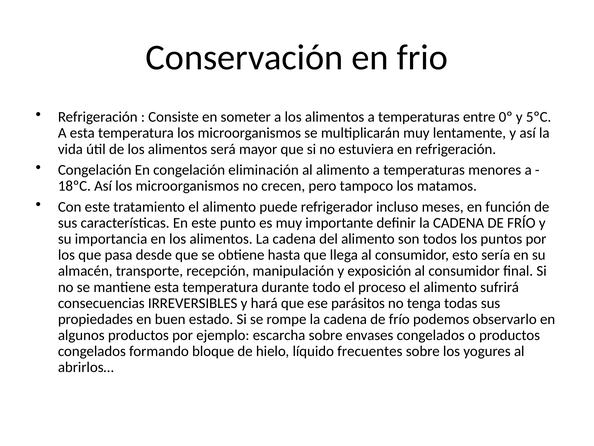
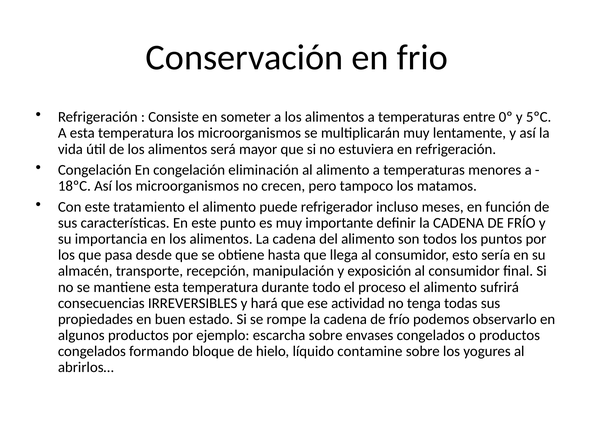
parásitos: parásitos -> actividad (358, 303)
frecuentes: frecuentes -> contamine (370, 351)
